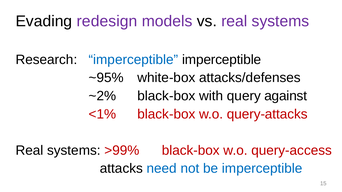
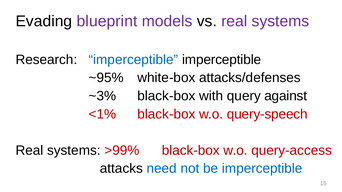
redesign: redesign -> blueprint (107, 21)
~2%: ~2% -> ~3% (102, 96)
query-attacks: query-attacks -> query-speech (267, 114)
